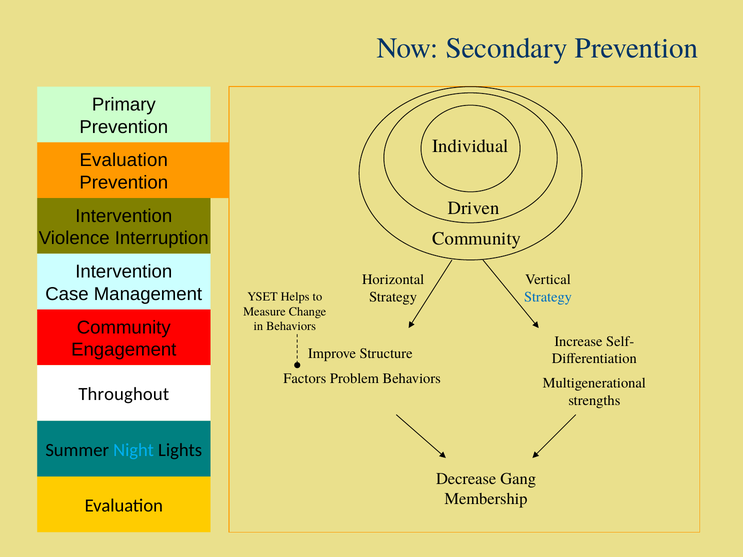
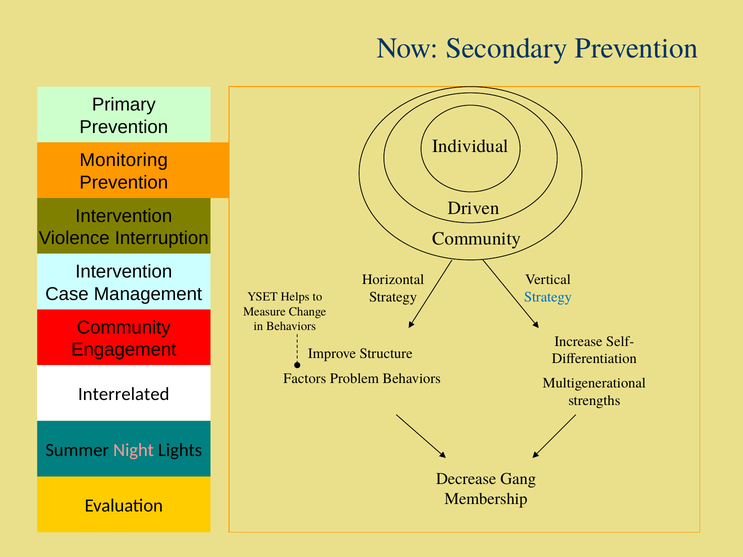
Evaluation: Evaluation -> Monitoring (124, 160)
Throughout: Throughout -> Interrelated (124, 394)
Night colour: light blue -> pink (134, 450)
